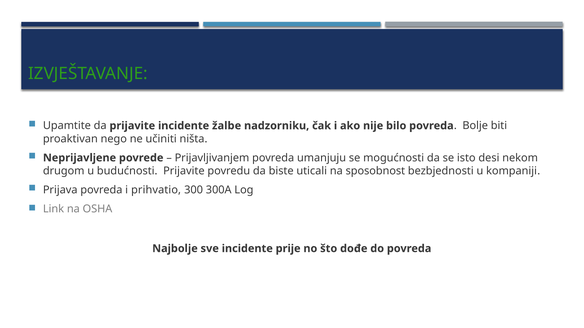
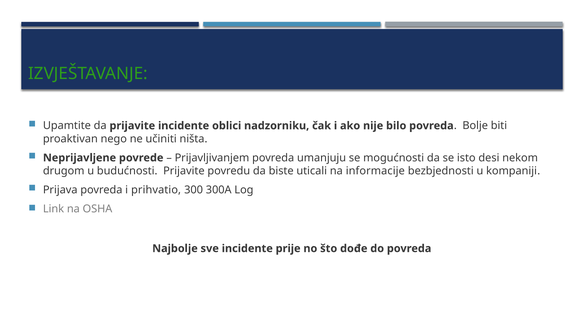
žalbe: žalbe -> oblici (227, 126)
sposobnost: sposobnost -> informacije (375, 171)
